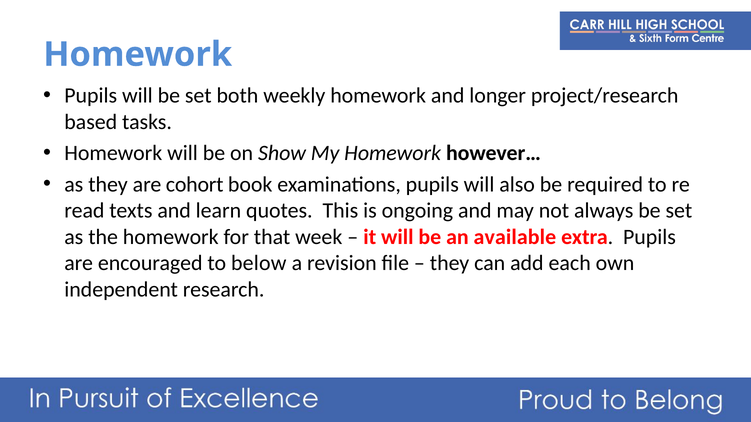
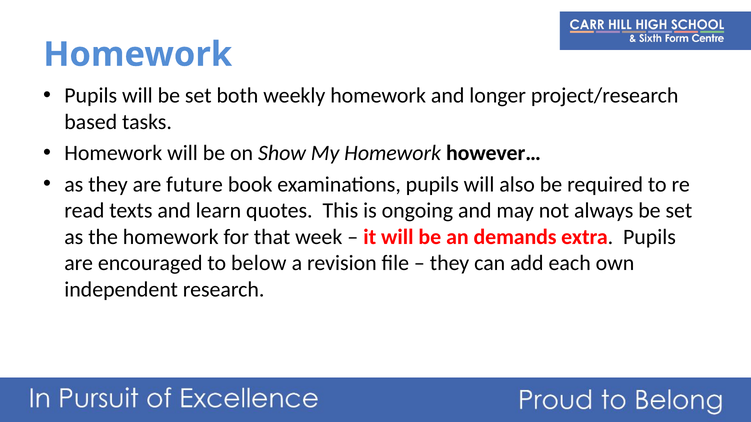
cohort: cohort -> future (194, 185)
available: available -> demands (515, 237)
